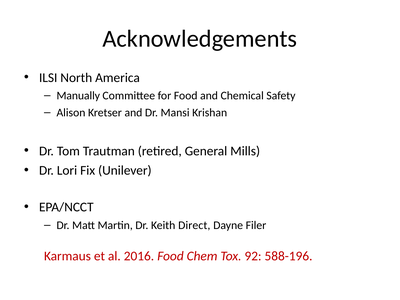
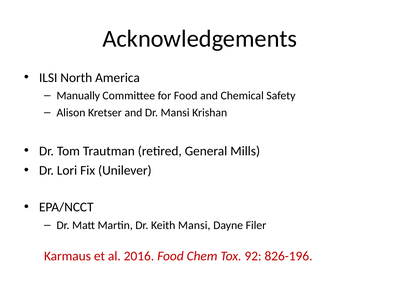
Keith Direct: Direct -> Mansi (194, 225)
588-196: 588-196 -> 826-196 (289, 256)
